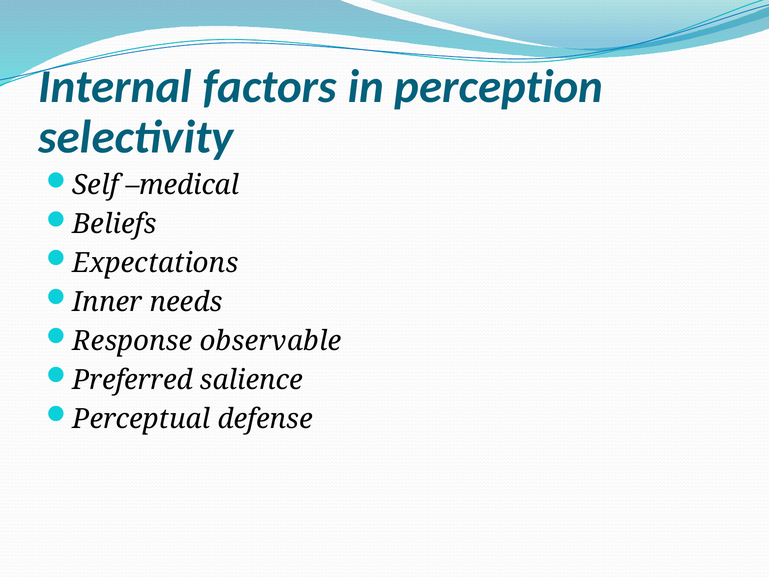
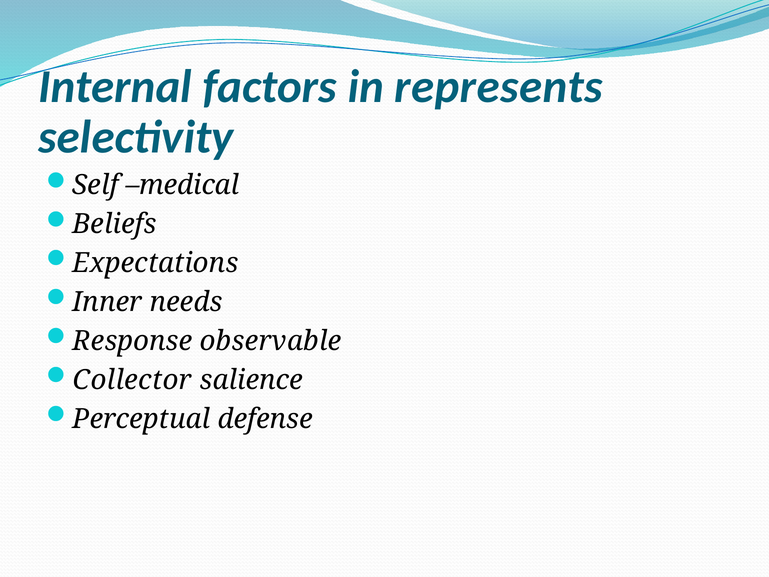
perception: perception -> represents (499, 86)
Preferred: Preferred -> Collector (132, 380)
